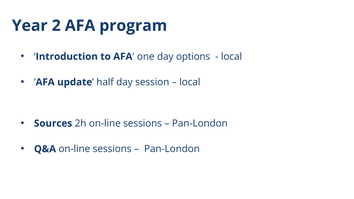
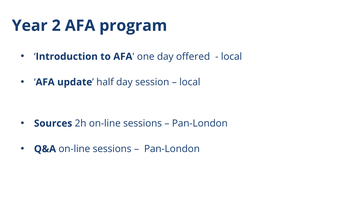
options: options -> offered (193, 57)
